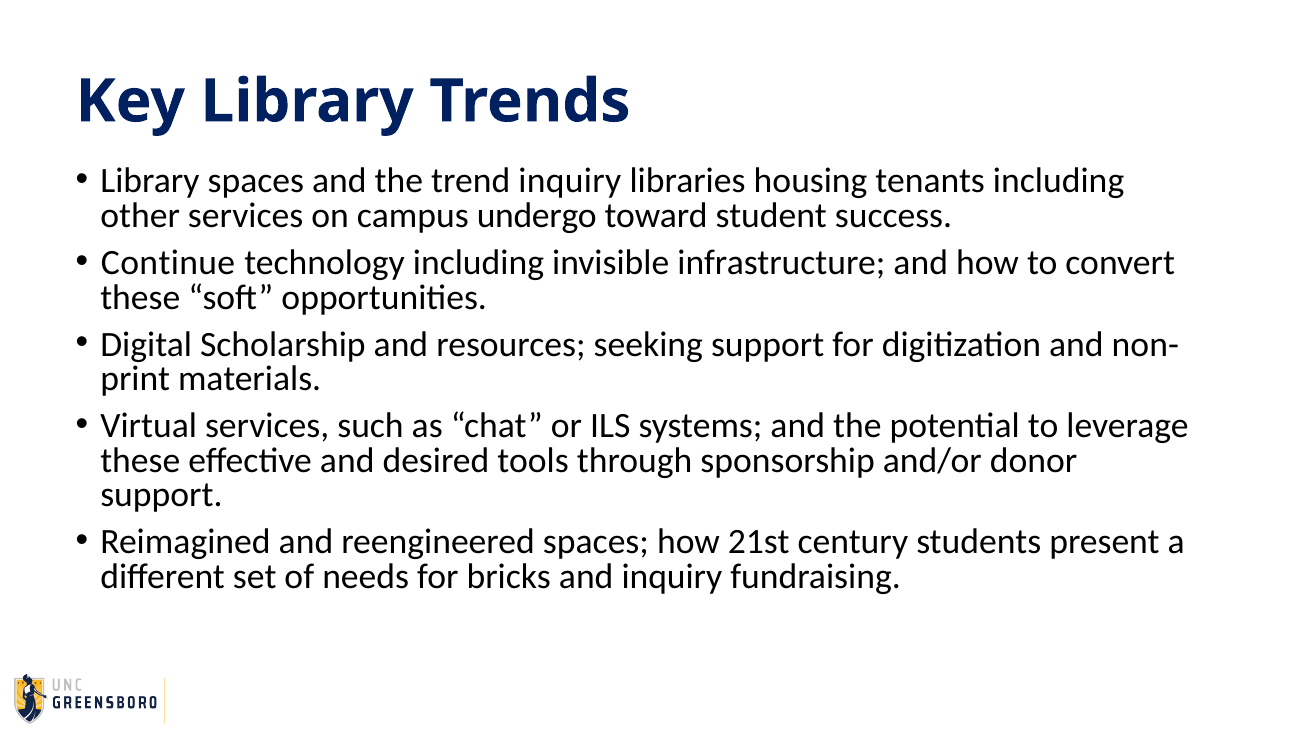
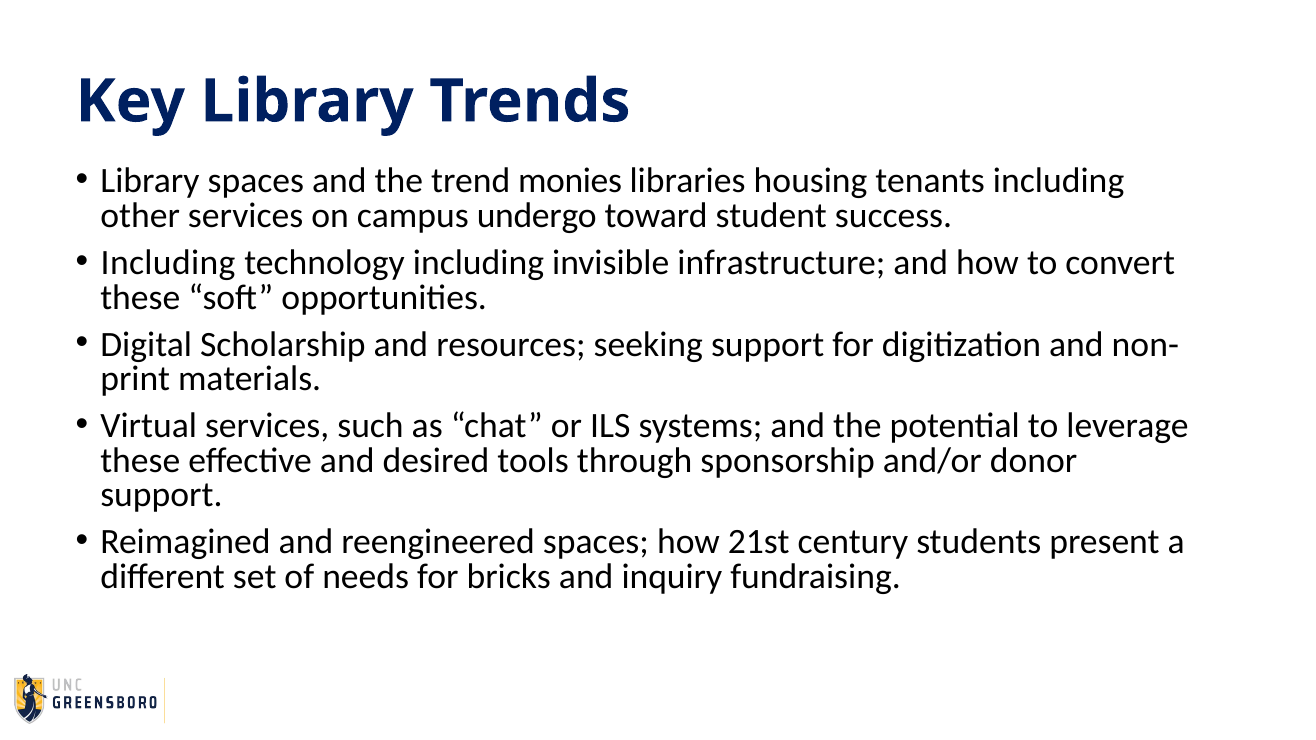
trend inquiry: inquiry -> monies (570, 181)
Continue: Continue -> Including (168, 263)
